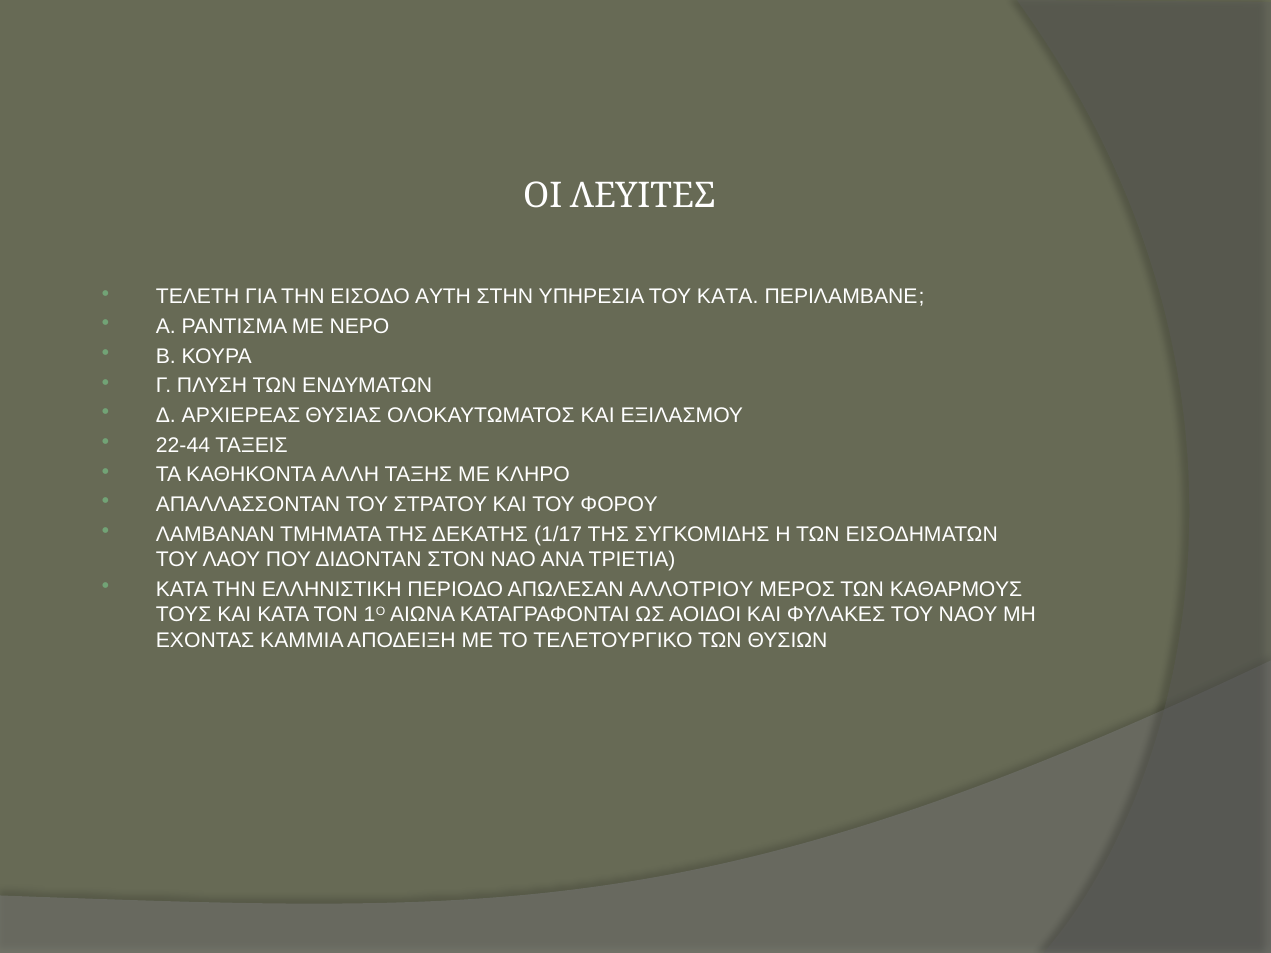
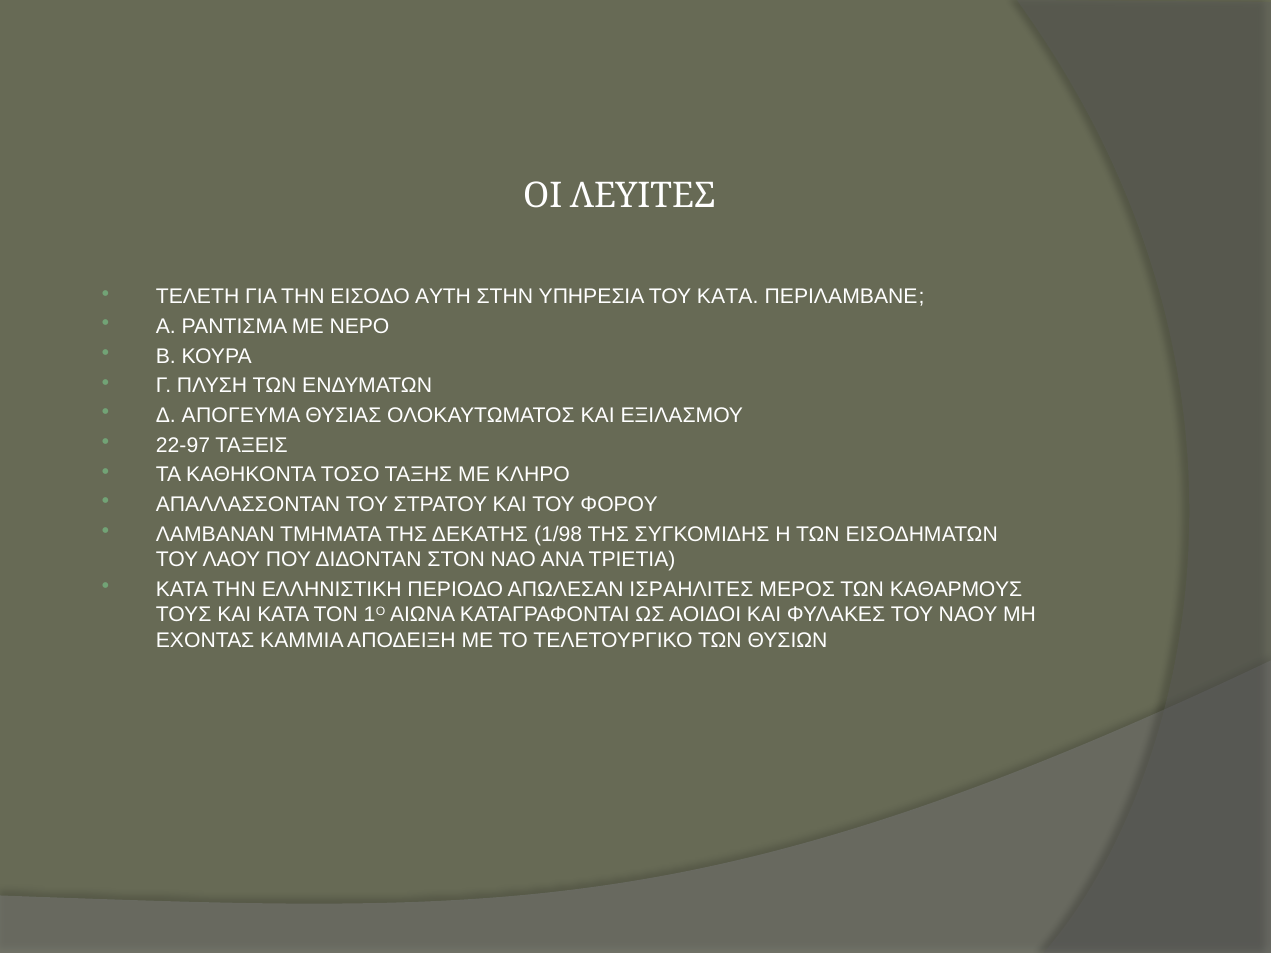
ΑΡΧΙΕΡΕΑΣ: ΑΡΧΙΕΡΕΑΣ -> ΑΠΟΓΕΥΜΑ (241, 416)
22-44: 22-44 -> 22-97 (183, 445)
ΑΛΛΗ: ΑΛΛΗ -> ΤΟΣΟ (350, 475)
1/17: 1/17 -> 1/98 (558, 534)
ΑΛΛΟΤΡΙΟΥ: ΑΛΛΟΤΡΙΟΥ -> ΙΣΡΑΗΛΙΤΕΣ (691, 589)
